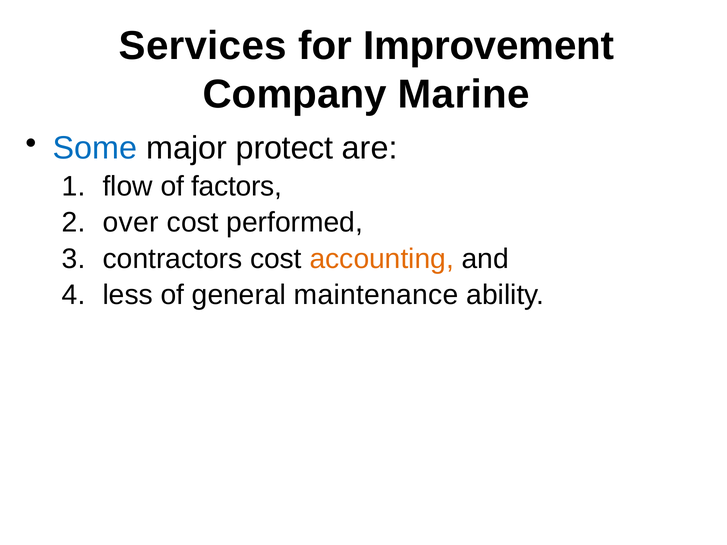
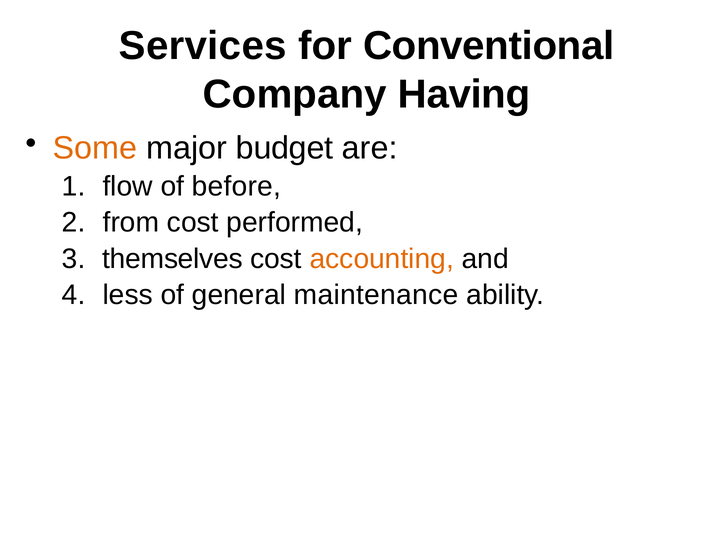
Improvement: Improvement -> Conventional (489, 46)
Marine: Marine -> Having (464, 94)
Some colour: blue -> orange (95, 148)
protect: protect -> budget (285, 148)
factors: factors -> before (237, 187)
over: over -> from (131, 223)
contractors: contractors -> themselves (173, 259)
